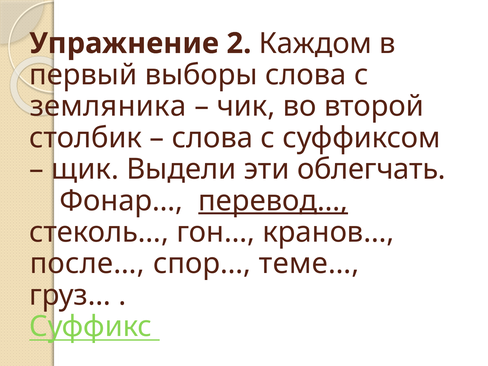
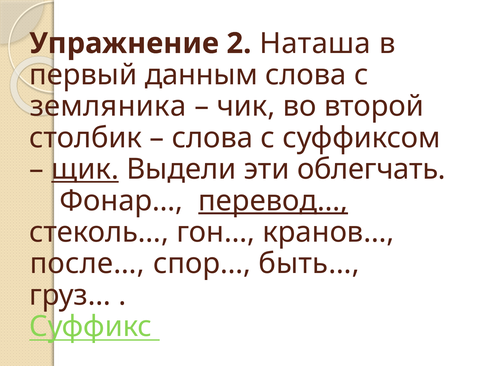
Каждом: Каждом -> Наташа (315, 43)
выборы: выборы -> данным (201, 75)
щик underline: none -> present (85, 169)
теме…: теме… -> быть… (309, 264)
